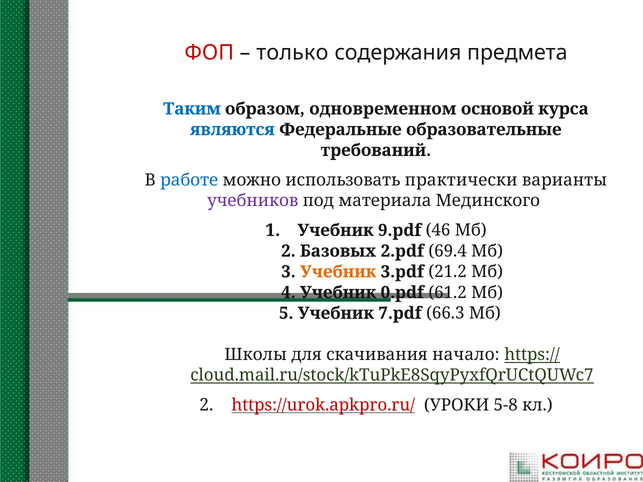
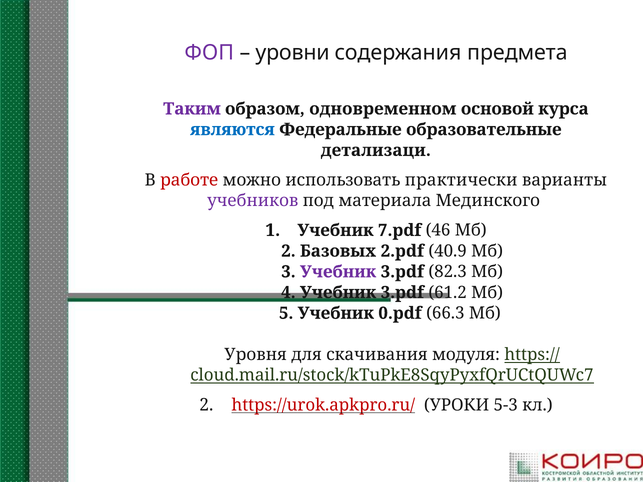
ФОП colour: red -> purple (209, 53)
только: только -> уровни (293, 53)
Таким colour: blue -> purple (192, 109)
требований: требований -> детализаци (376, 150)
работе colour: blue -> red (189, 180)
9.pdf: 9.pdf -> 7.pdf (400, 230)
69.4: 69.4 -> 40.9 (448, 251)
Учебник colour: orange -> purple (338, 272)
21.2: 21.2 -> 82.3 (448, 272)
4 Учебник 0.pdf: 0.pdf -> 3.pdf (402, 293)
7.pdf: 7.pdf -> 0.pdf (400, 313)
Школы: Школы -> Уровня (256, 355)
начало: начало -> модуля (466, 355)
5-8: 5-8 -> 5-3 (506, 405)
